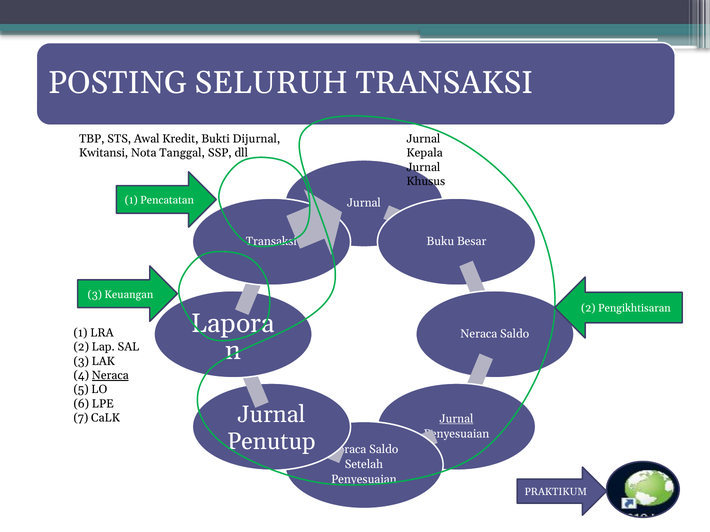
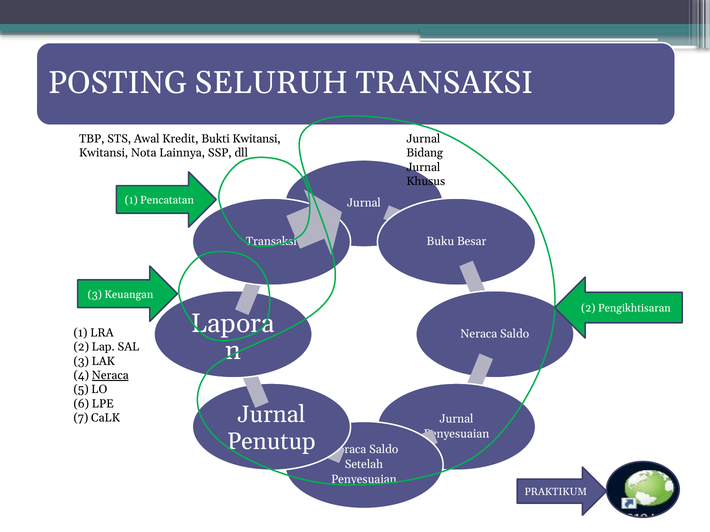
Bukti Dijurnal: Dijurnal -> Kwitansi (257, 139)
Tanggal: Tanggal -> Lainnya (182, 153)
Kepala: Kepala -> Bidang (425, 153)
Jurnal underline: present -> none (456, 419)
